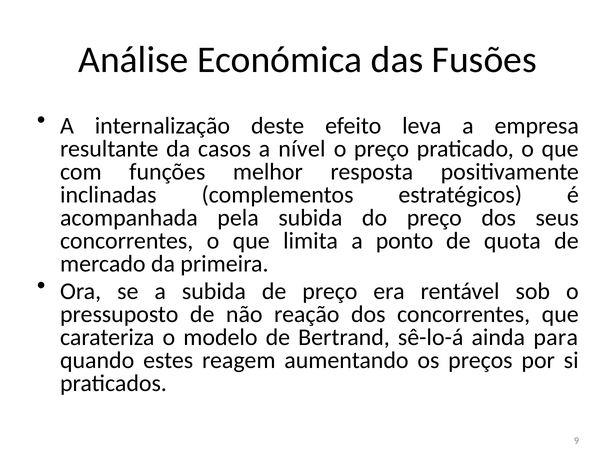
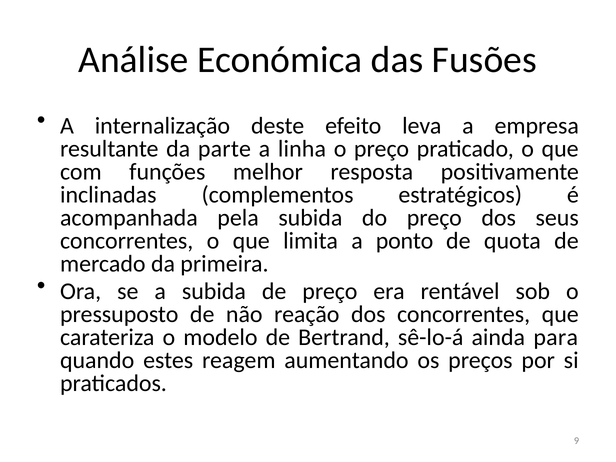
casos: casos -> parte (224, 149)
nível: nível -> linha (302, 149)
